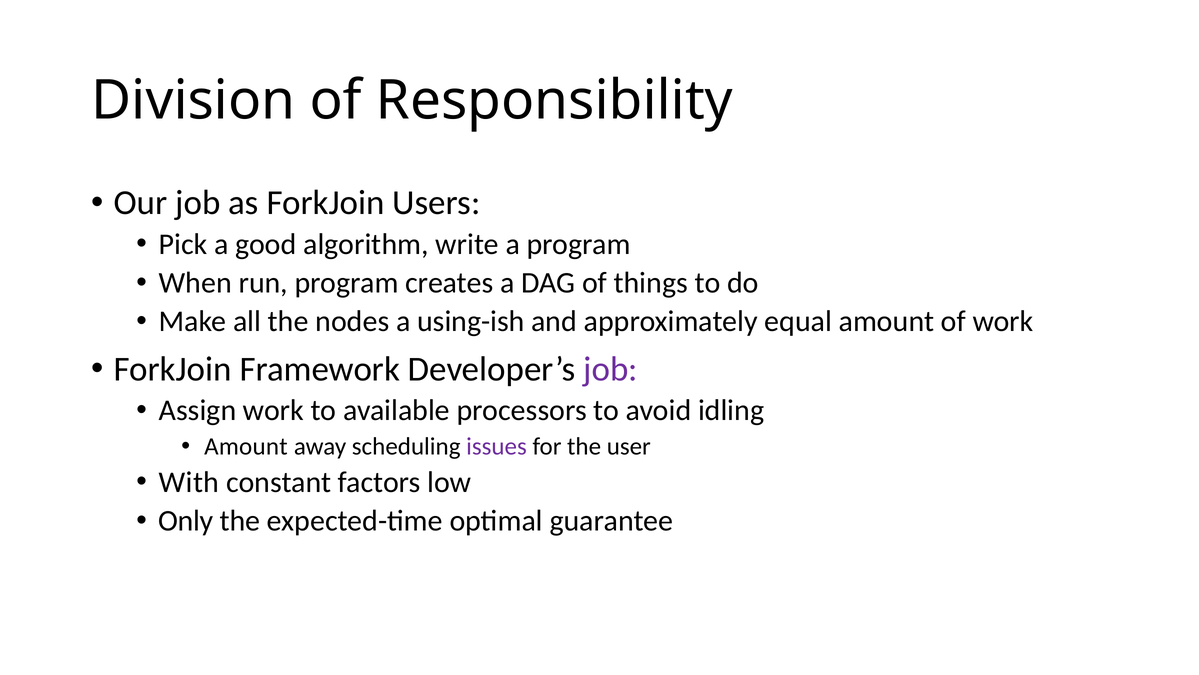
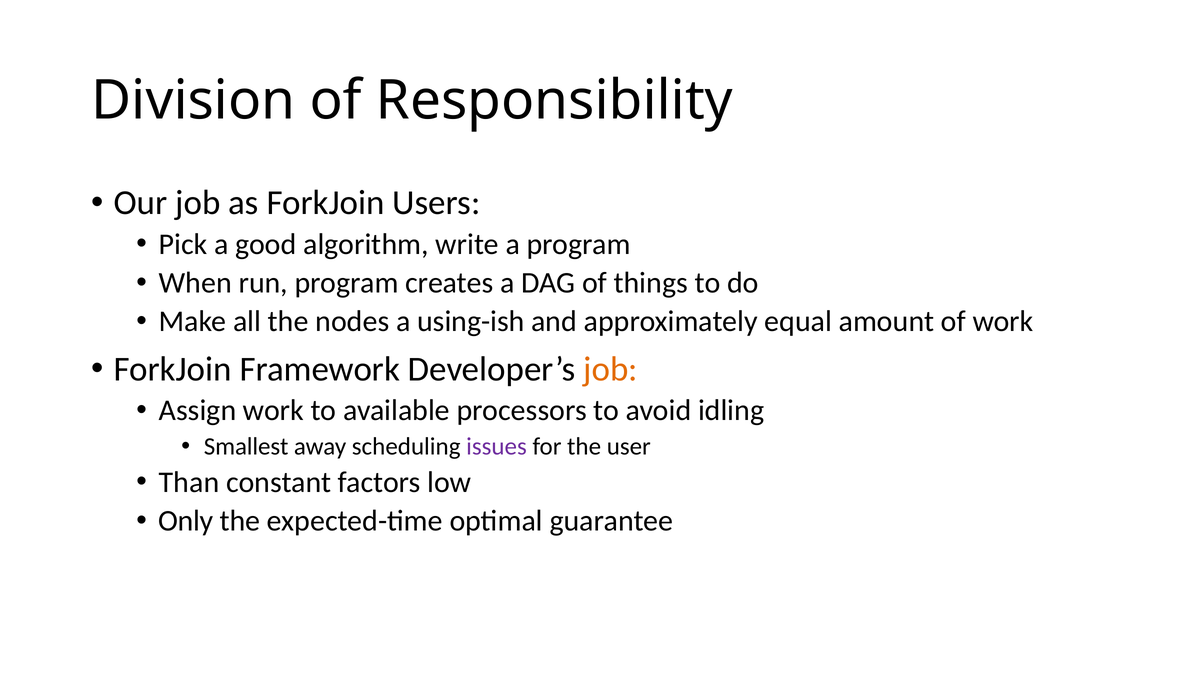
job colour: purple -> orange (610, 369)
Amount: Amount -> Smallest (246, 446)
With: With -> Than (189, 482)
